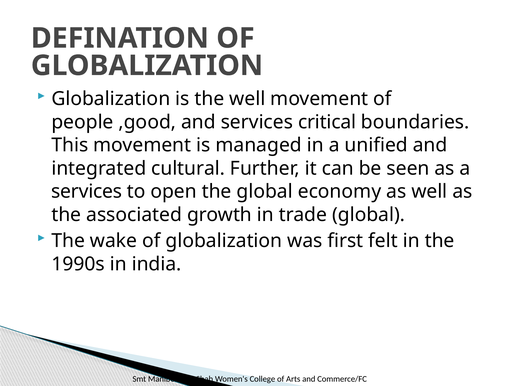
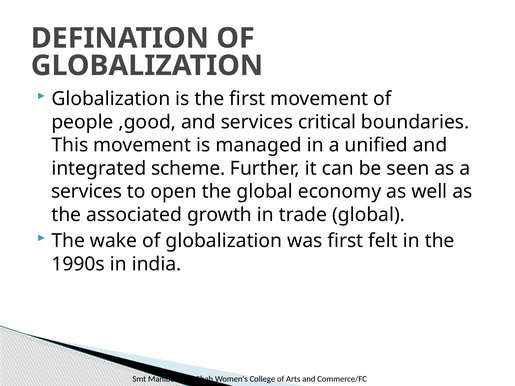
the well: well -> first (247, 99)
cultural: cultural -> scheme (188, 169)
